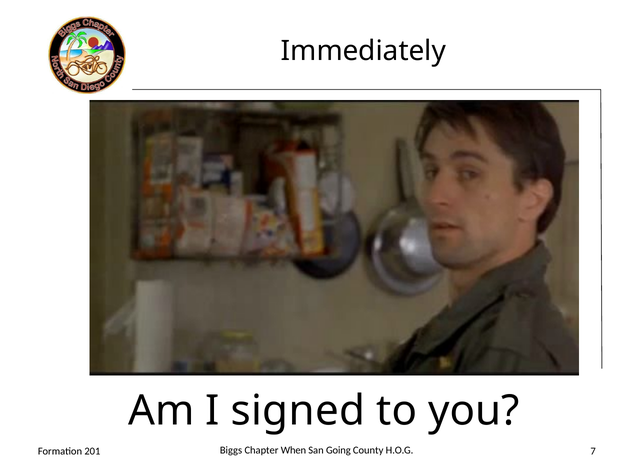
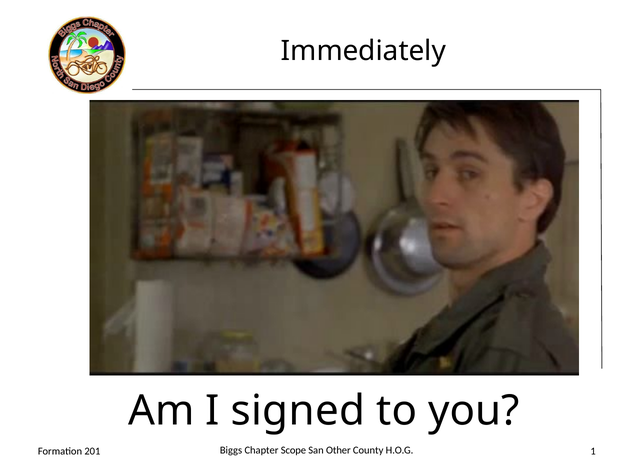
When: When -> Scope (293, 450)
Going: Going -> Other (338, 450)
7: 7 -> 1 (593, 451)
